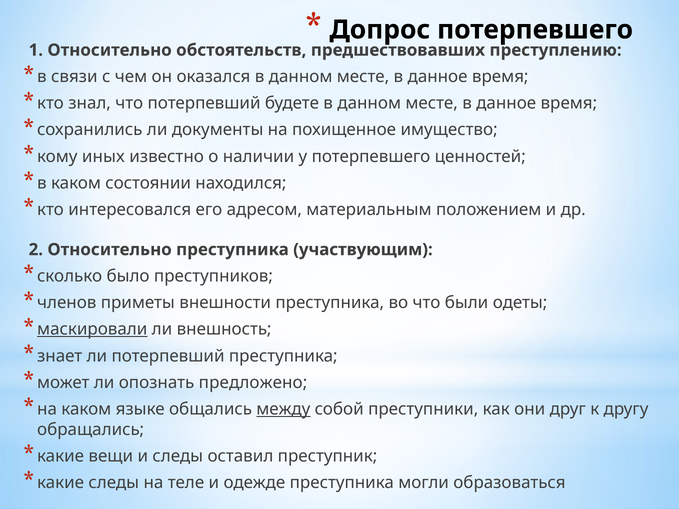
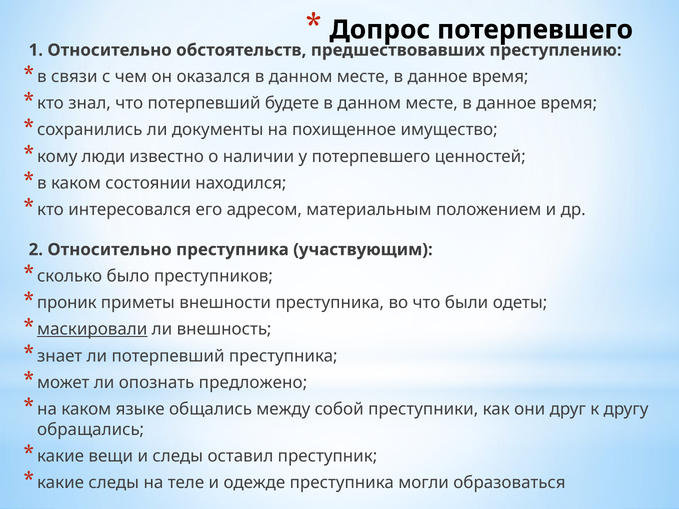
иных: иных -> люди (103, 157)
членов: членов -> проник (67, 303)
между underline: present -> none (283, 409)
